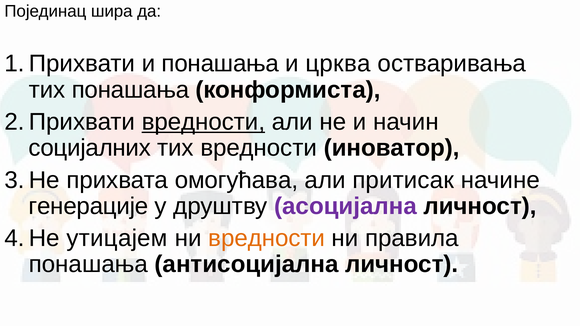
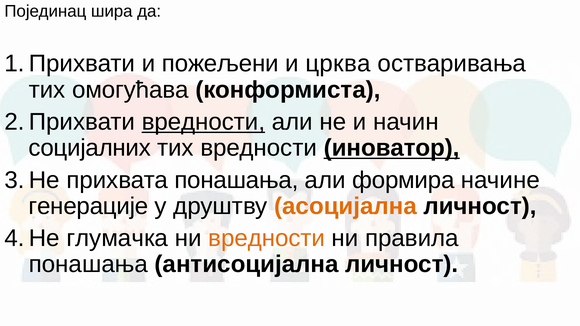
и понашања: понашања -> пожељени (220, 64)
тих понашања: понашања -> омогућава (130, 90)
иноватор underline: none -> present (392, 148)
прихвата омогућава: омогућава -> понашања (236, 180)
притисак: притисак -> формира (403, 180)
асоцијална colour: purple -> orange (346, 206)
утицајем: утицајем -> глумачка (117, 238)
